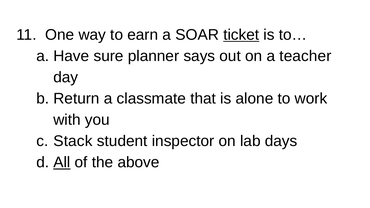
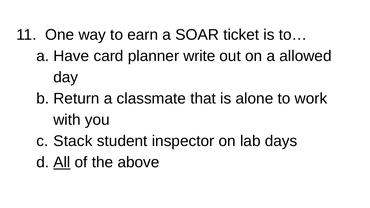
ticket underline: present -> none (241, 35)
sure: sure -> card (109, 56)
says: says -> write (199, 56)
teacher: teacher -> allowed (305, 56)
